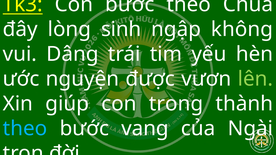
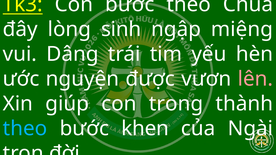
không: không -> miệng (242, 29)
lên colour: light green -> pink (255, 79)
vang: vang -> khen (145, 129)
